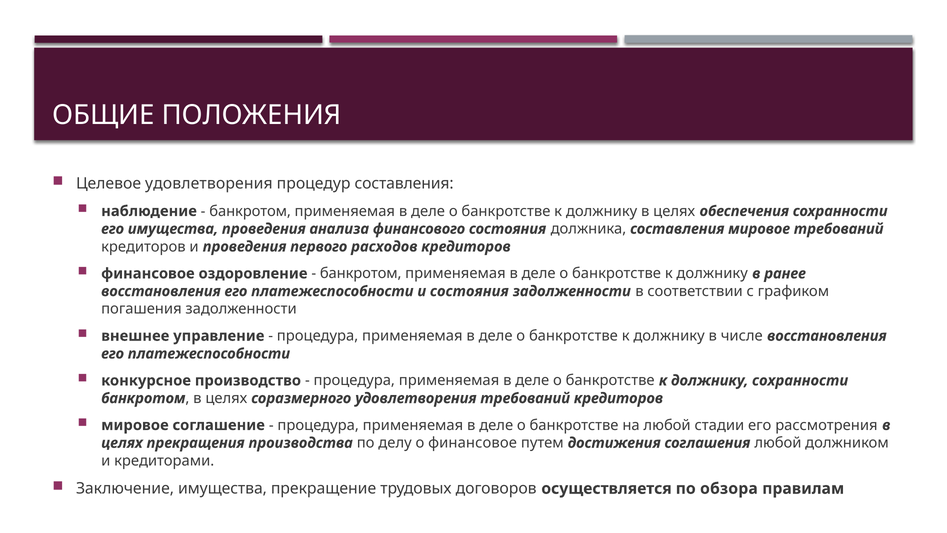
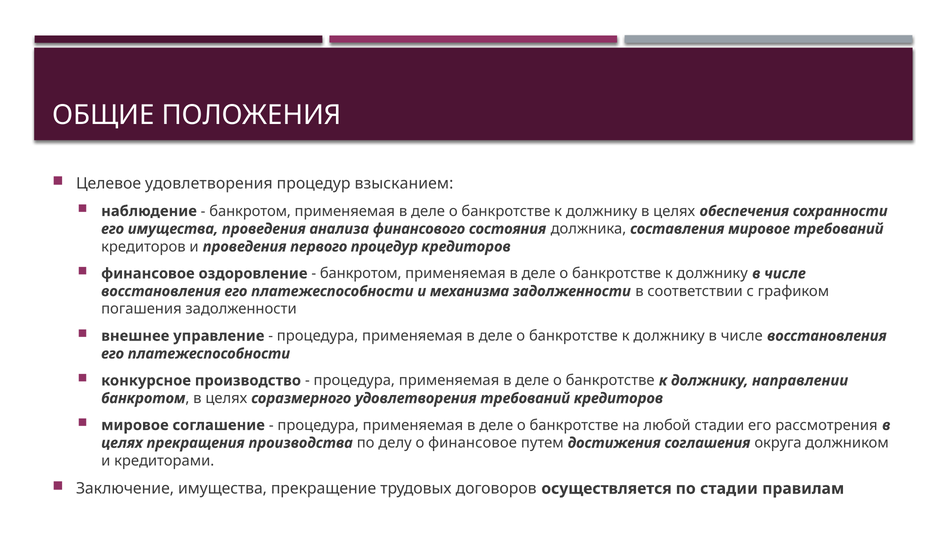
процедур составления: составления -> взысканием (404, 184)
первого расходов: расходов -> процедур (384, 247)
ранее: ранее -> числе (785, 273)
и состояния: состояния -> механизма (469, 291)
должнику сохранности: сохранности -> направлении (800, 380)
соглашения любой: любой -> округа (778, 443)
по обзора: обзора -> стадии (729, 488)
